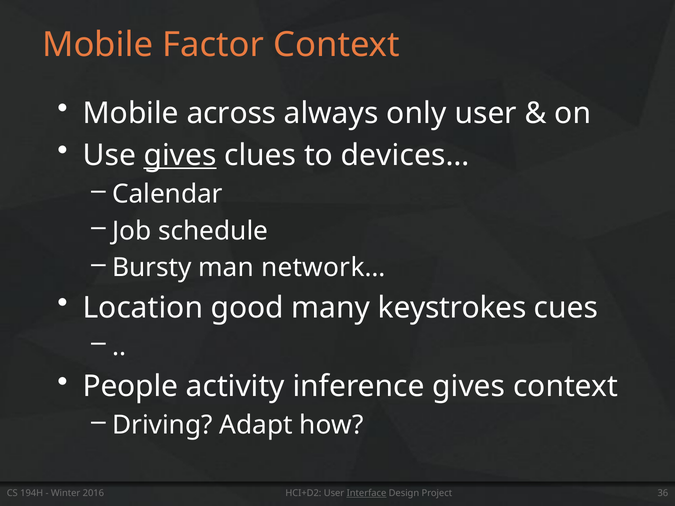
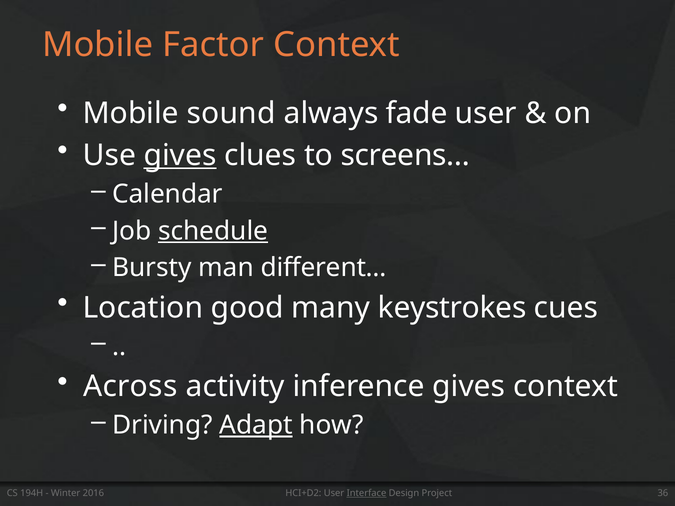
across: across -> sound (231, 113)
only: only -> fade (417, 113)
devices…: devices… -> screens… (405, 156)
schedule underline: none -> present (213, 231)
network…: network… -> different… (324, 268)
People: People -> Across (130, 387)
Adapt underline: none -> present (256, 425)
